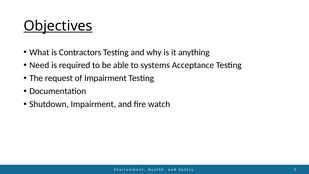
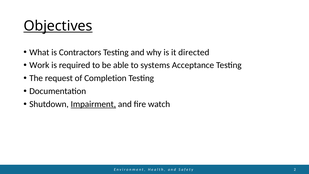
anything: anything -> directed (194, 52)
Need: Need -> Work (39, 65)
of Impairment: Impairment -> Completion (105, 78)
Impairment underline: none -> present (93, 104)
